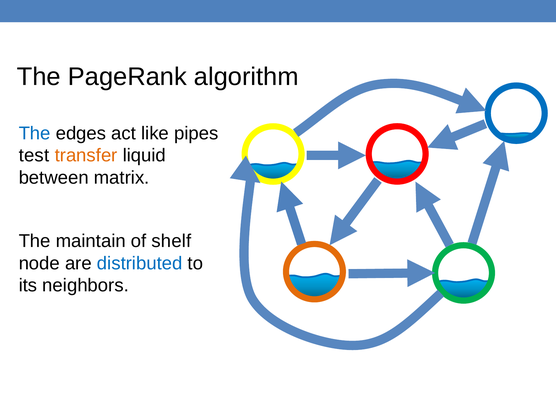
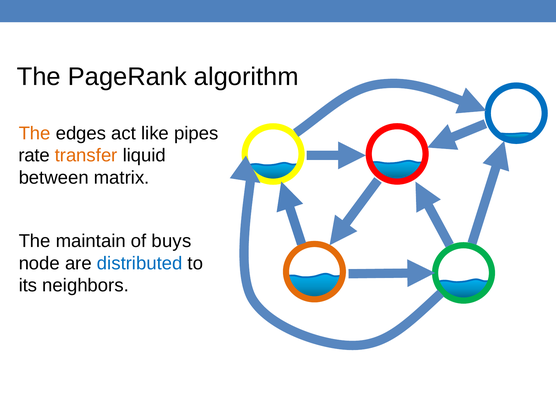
The colour: blue -> orange (35, 133)
test: test -> rate (34, 156)
shelf: shelf -> buys (171, 241)
